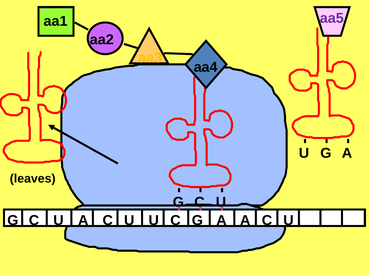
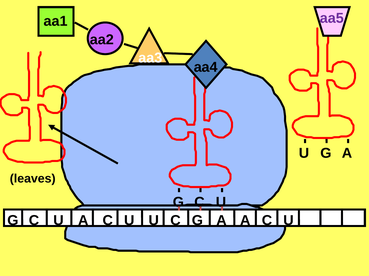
aa3 colour: yellow -> white (150, 58)
